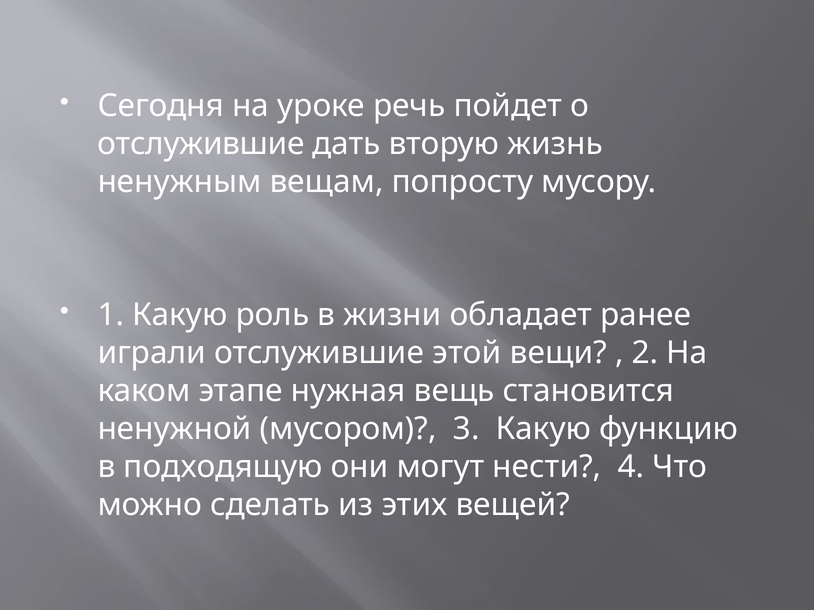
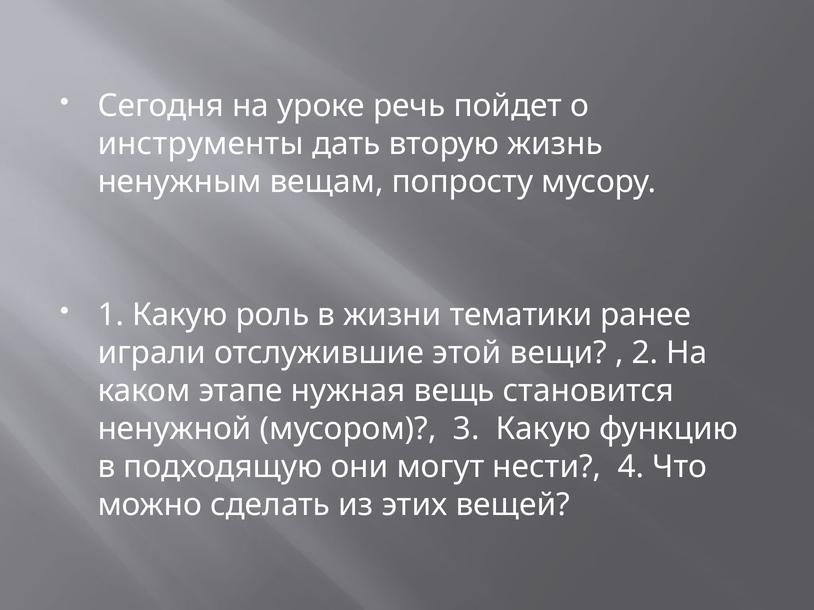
отслужившие: отслужившие -> инструменты (201, 144)
обладает: обладает -> тематики (521, 315)
